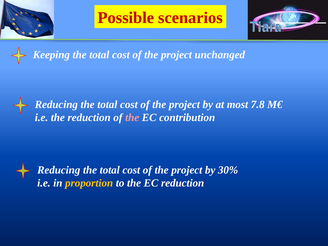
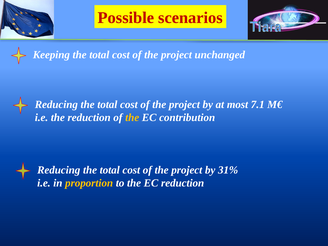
7.8: 7.8 -> 7.1 (258, 104)
the colour: pink -> yellow (132, 118)
30%: 30% -> 31% (228, 170)
